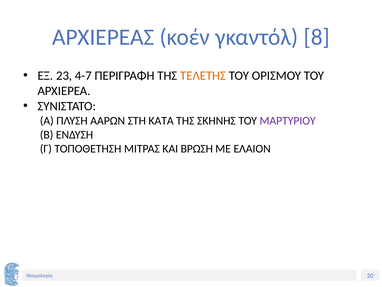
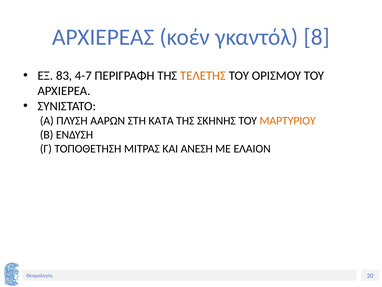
23: 23 -> 83 (64, 75)
ΜΑΡΤΥΡΙΟΥ colour: purple -> orange (288, 121)
ΒΡΩΣΗ: ΒΡΩΣΗ -> ΑΝΕΣΗ (197, 149)
